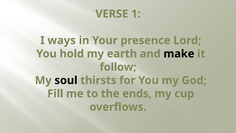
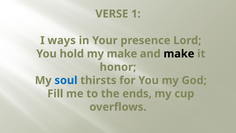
my earth: earth -> make (122, 54)
follow: follow -> honor (118, 67)
soul colour: black -> blue (66, 80)
